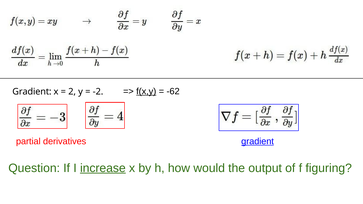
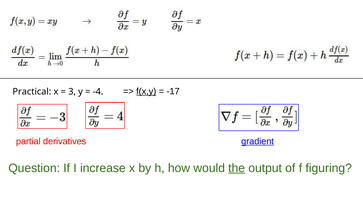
Gradient: Gradient -> Practical (32, 92)
2: 2 -> 3 (72, 92)
-2: -2 -> -4 (98, 92)
-62: -62 -> -17 (173, 91)
increase underline: present -> none (103, 168)
the underline: none -> present (237, 168)
